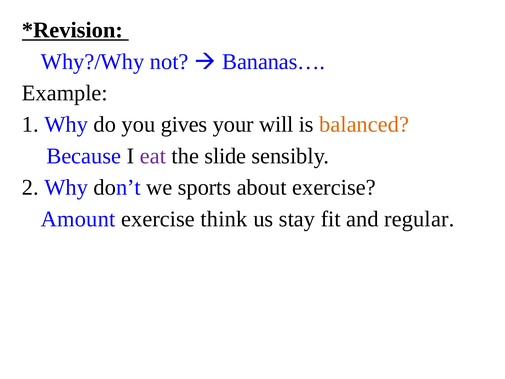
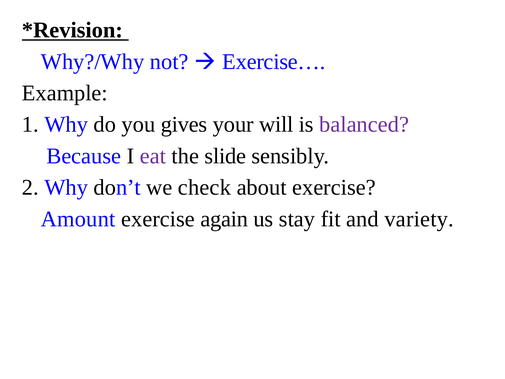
Bananas…: Bananas… -> Exercise… (274, 62)
balanced colour: orange -> purple (364, 124)
sports: sports -> check (204, 187)
think: think -> again (224, 219)
regular: regular -> variety (419, 219)
